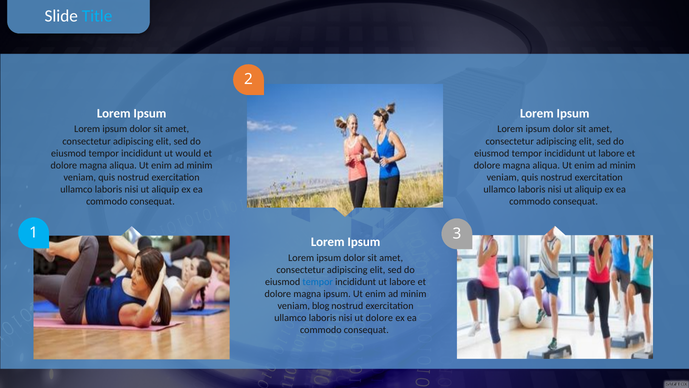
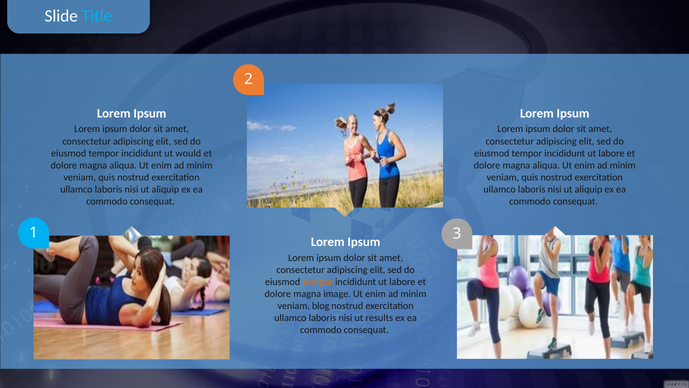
tempor colour: blue -> orange (318, 282)
magna ipsum: ipsum -> image (337, 294)
ut dolore: dolore -> results (379, 318)
